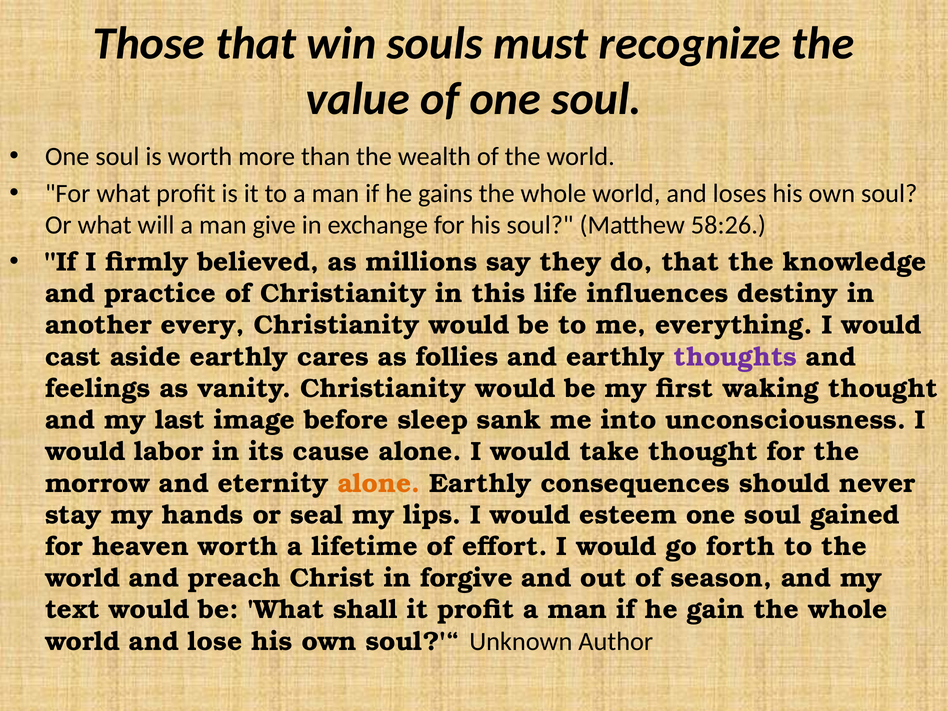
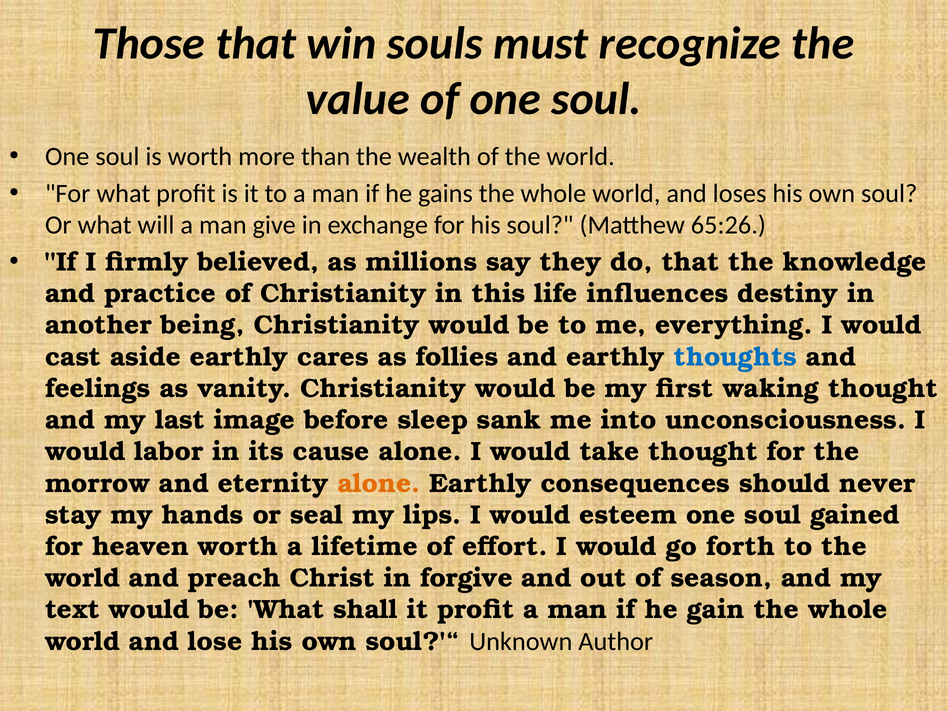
58:26: 58:26 -> 65:26 (728, 225)
every: every -> being (203, 325)
thoughts colour: purple -> blue (735, 357)
